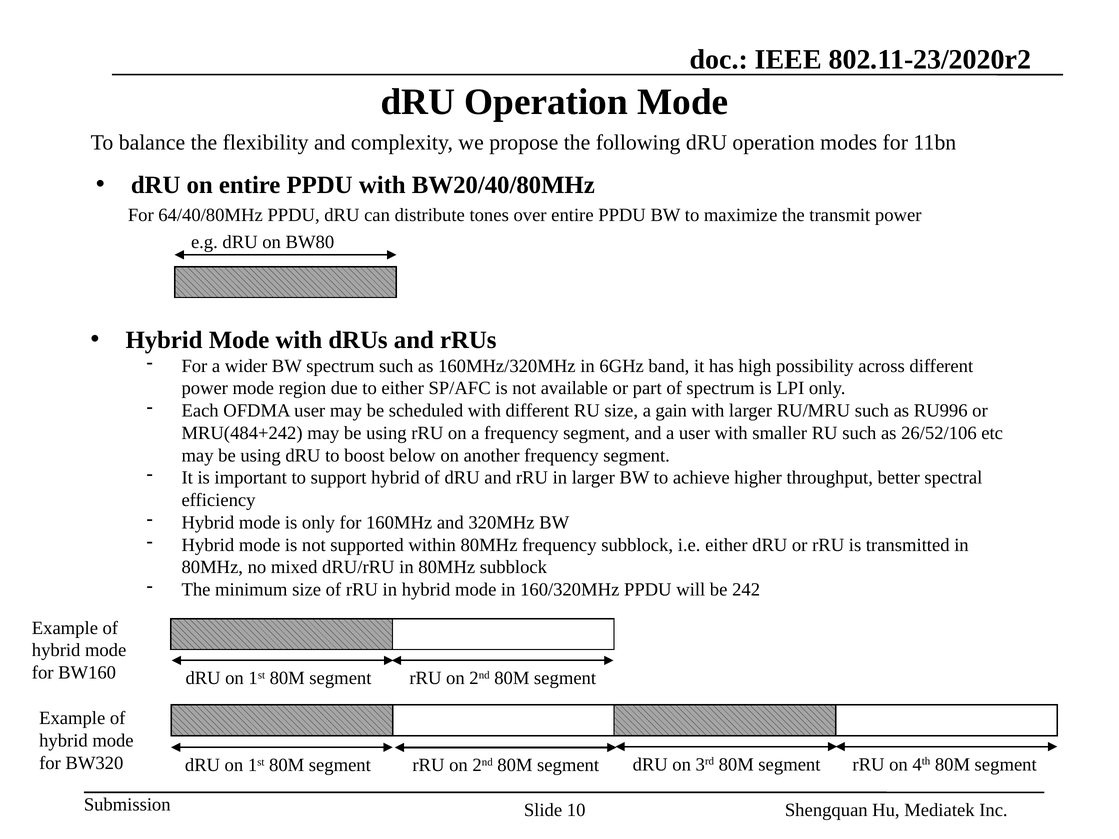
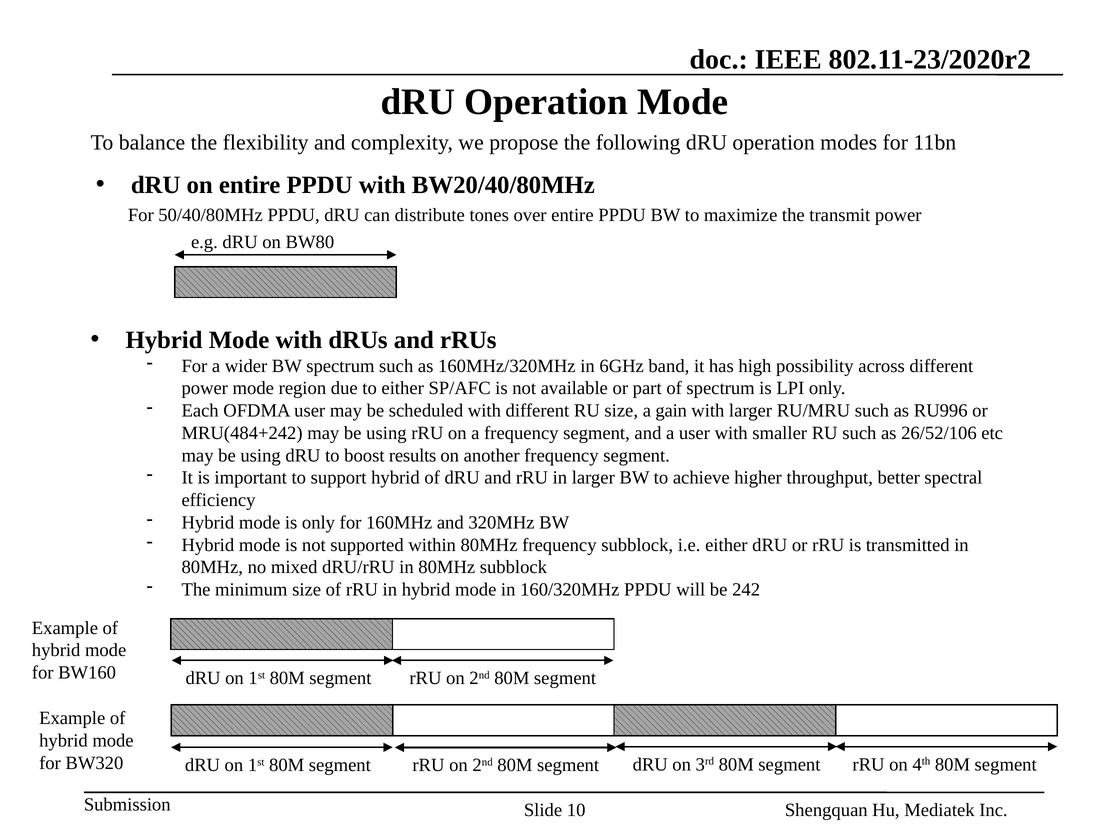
64/40/80MHz: 64/40/80MHz -> 50/40/80MHz (211, 215)
below: below -> results (413, 456)
